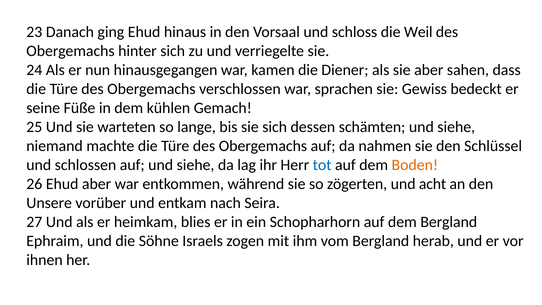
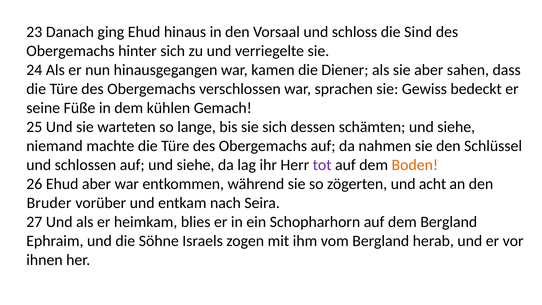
Weil: Weil -> Sind (418, 32)
tot colour: blue -> purple (322, 165)
Unsere: Unsere -> Bruder (49, 203)
